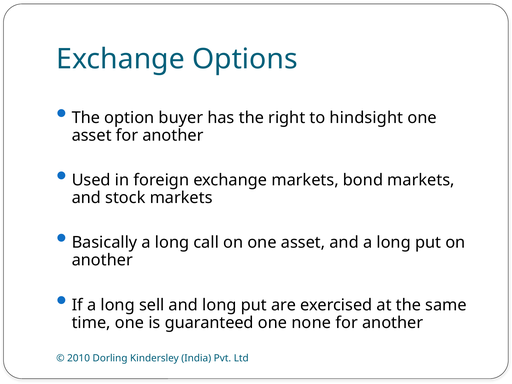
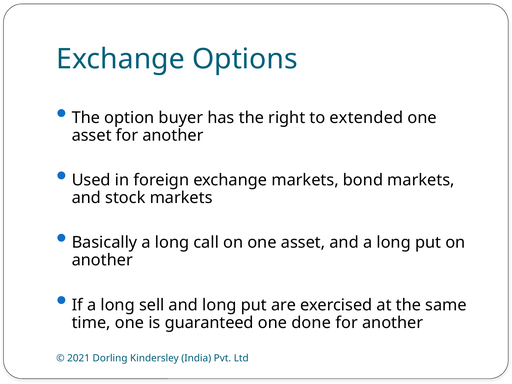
hindsight: hindsight -> extended (366, 118)
none: none -> done (311, 323)
2010: 2010 -> 2021 (79, 358)
